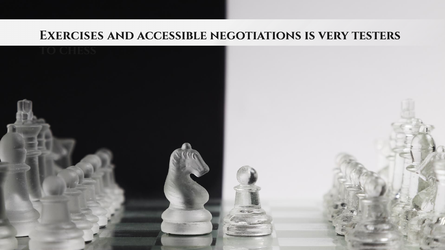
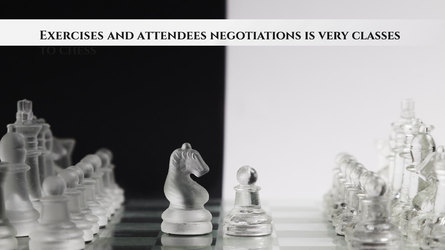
accessible: accessible -> attendees (172, 35)
testers: testers -> classes (376, 35)
